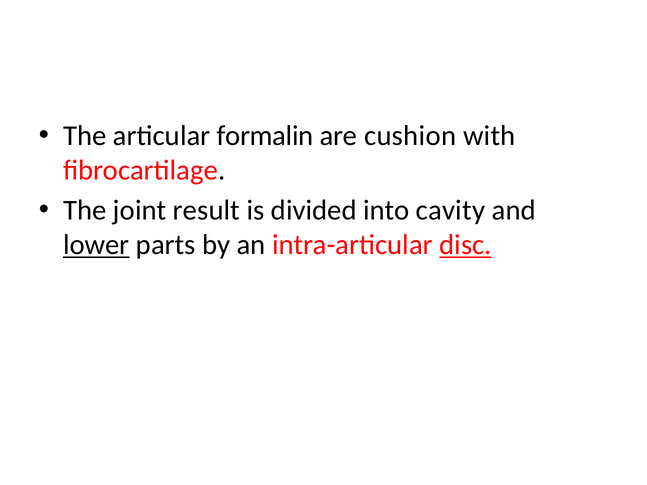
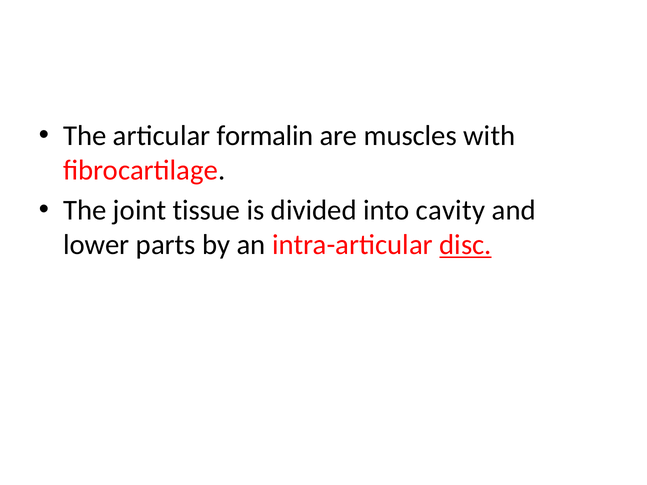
cushion: cushion -> muscles (410, 136)
result: result -> tissue (206, 211)
lower underline: present -> none (96, 245)
